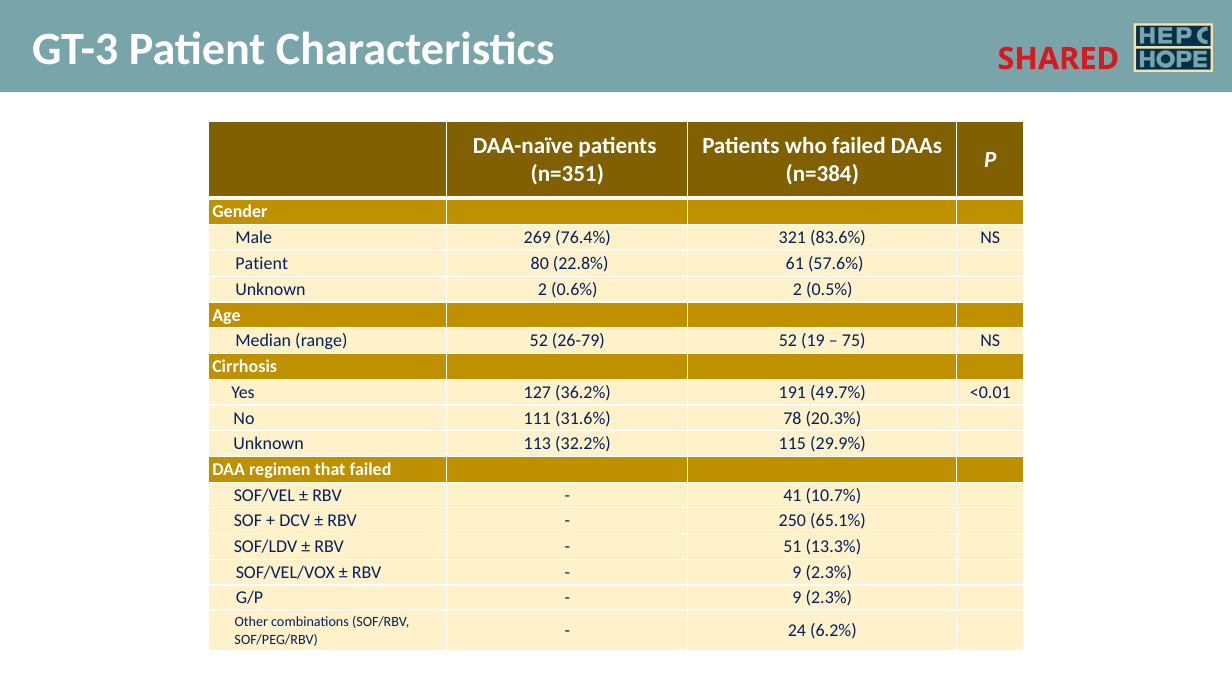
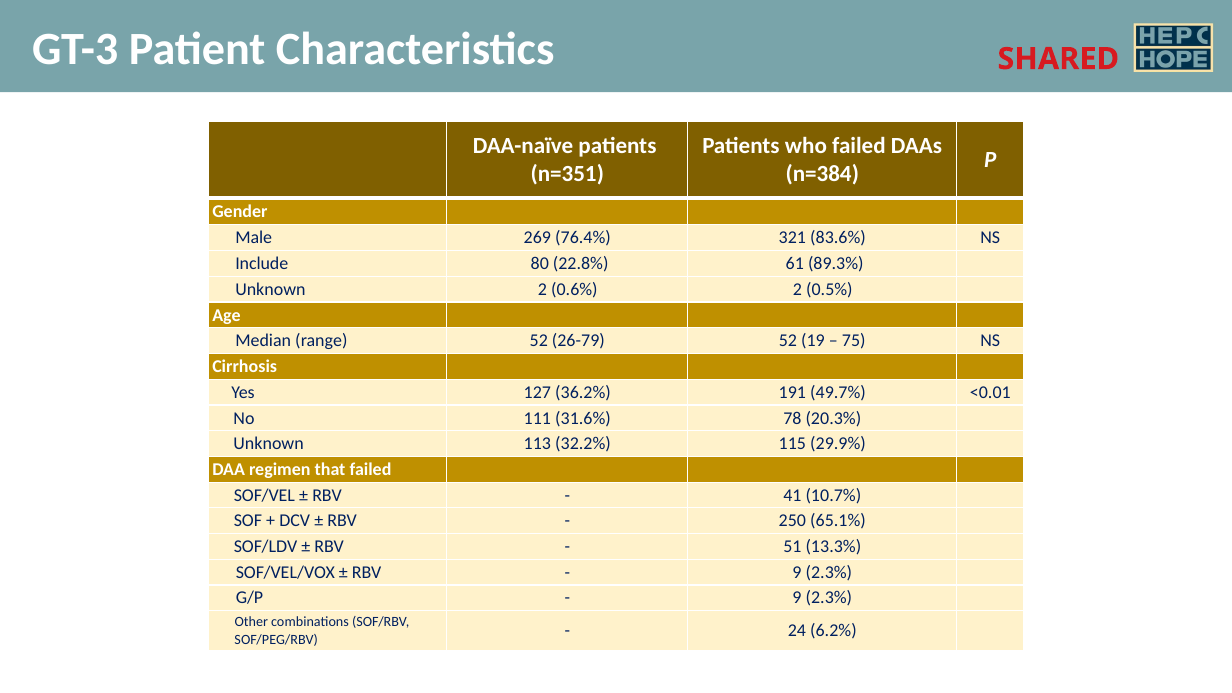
Patient: Patient -> Include (262, 264)
57.6%: 57.6% -> 89.3% (836, 264)
